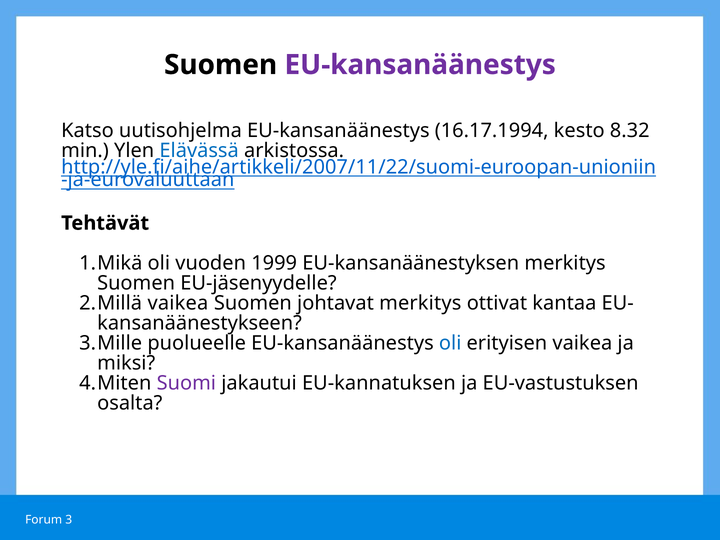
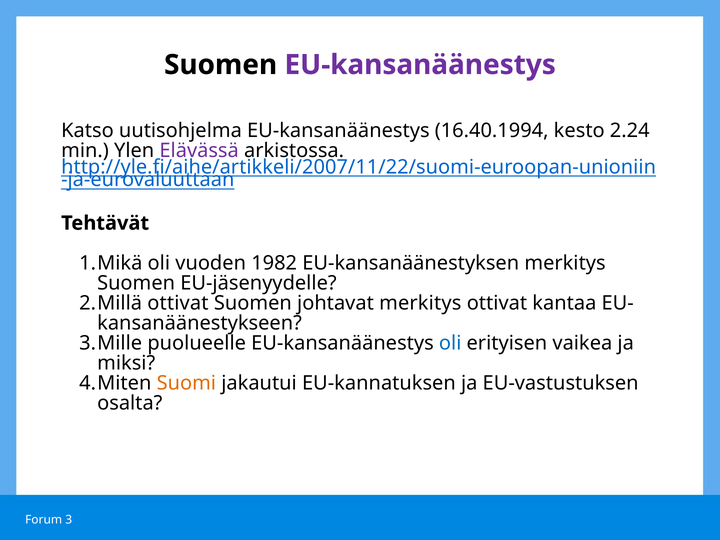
16.17.1994: 16.17.1994 -> 16.40.1994 (492, 130)
8.32: 8.32 -> 2.24 (630, 130)
Elävässä colour: blue -> purple (199, 150)
1999: 1999 -> 1982 (274, 263)
vaikea: vaikea -> ottivat (178, 303)
Suomi colour: purple -> orange (186, 383)
